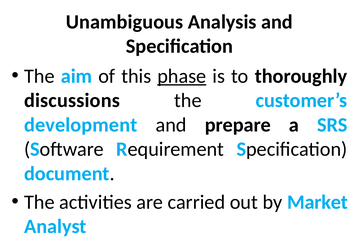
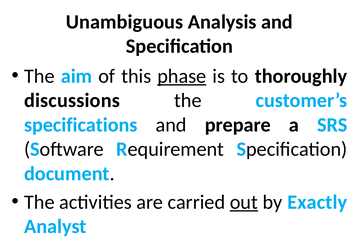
development: development -> specifications (81, 125)
out underline: none -> present (244, 202)
Market: Market -> Exactly (317, 202)
